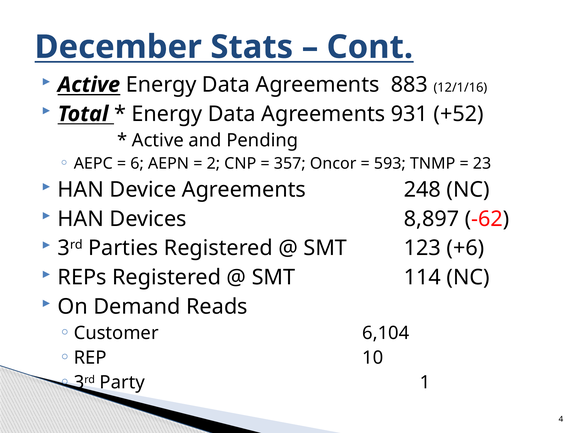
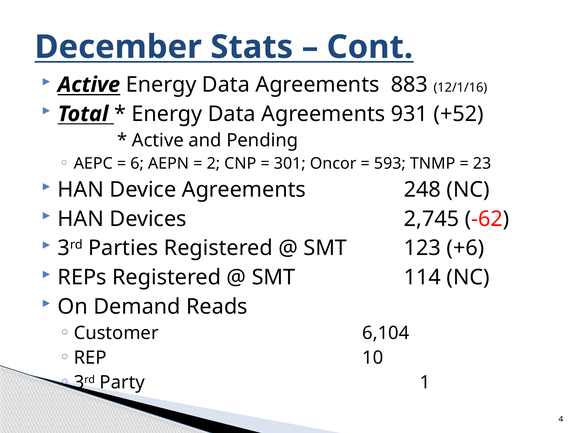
357: 357 -> 301 (290, 163)
8,897: 8,897 -> 2,745 (431, 219)
